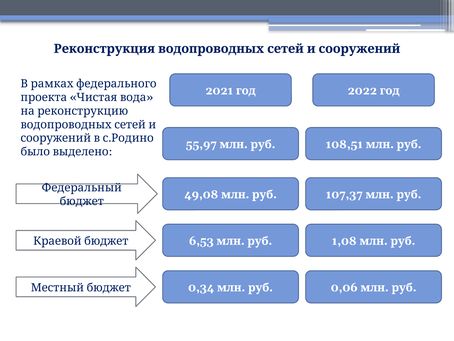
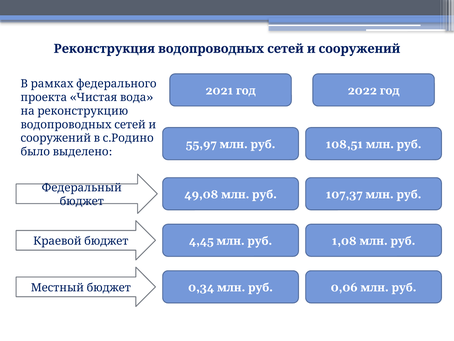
6,53: 6,53 -> 4,45 (201, 241)
